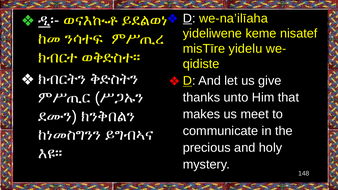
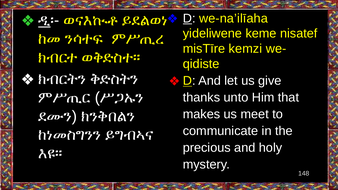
yidelu: yidelu -> kemzi (245, 49)
